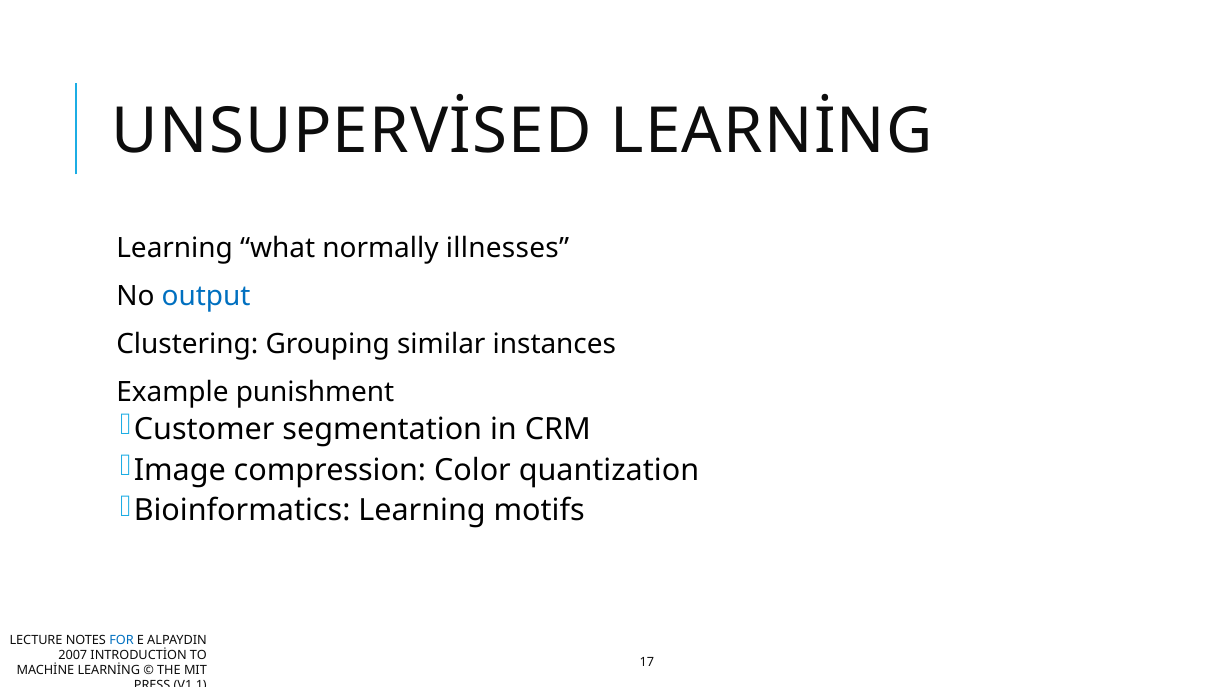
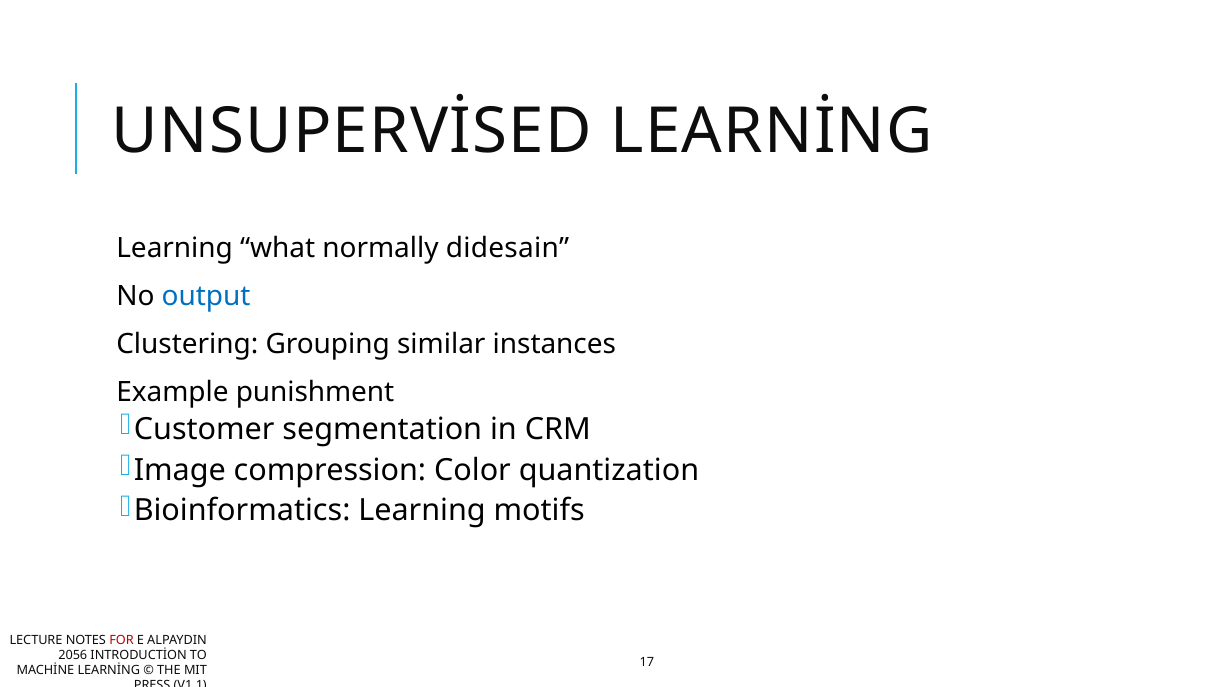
illnesses: illnesses -> didesain (508, 249)
FOR colour: blue -> red (122, 640)
2007: 2007 -> 2056 (73, 656)
